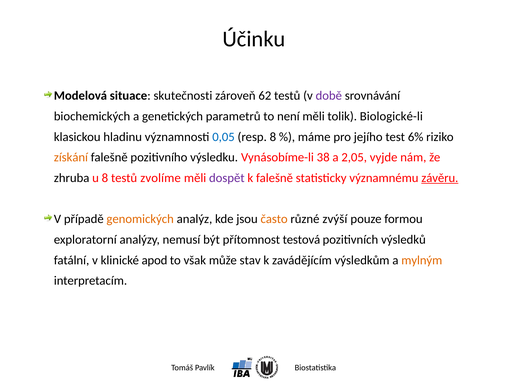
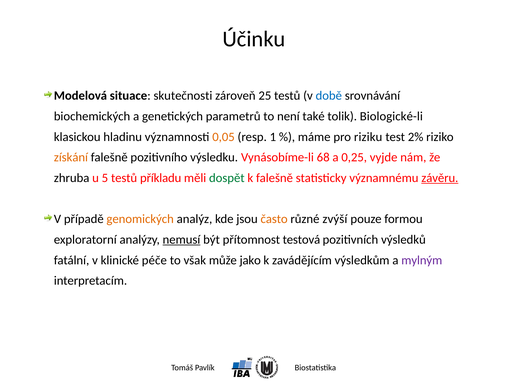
62: 62 -> 25 (265, 96)
době colour: purple -> blue (329, 96)
není měli: měli -> také (314, 116)
0,05 colour: blue -> orange (223, 137)
resp 8: 8 -> 1 (273, 137)
jejího: jejího -> riziku (368, 137)
6%: 6% -> 2% (416, 137)
38: 38 -> 68 (323, 157)
2,05: 2,05 -> 0,25 (354, 157)
u 8: 8 -> 5 (105, 178)
zvolíme: zvolíme -> příkladu (161, 178)
dospět colour: purple -> green (227, 178)
nemusí underline: none -> present (181, 240)
apod: apod -> péče (154, 260)
stav: stav -> jako (250, 260)
mylným colour: orange -> purple (422, 260)
